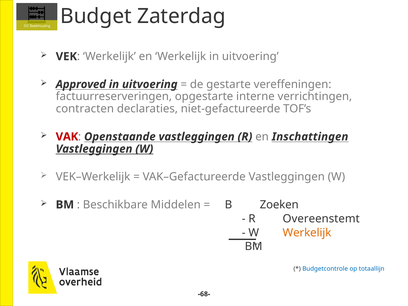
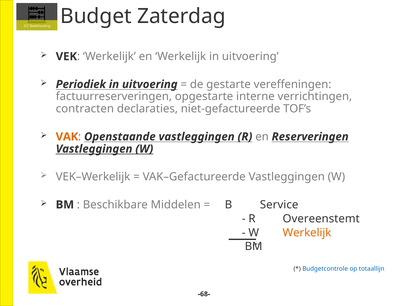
Approved: Approved -> Periodiek (81, 84)
VAK colour: red -> orange (67, 137)
Inschattingen: Inschattingen -> Reserveringen (310, 137)
Zoeken: Zoeken -> Service (279, 205)
